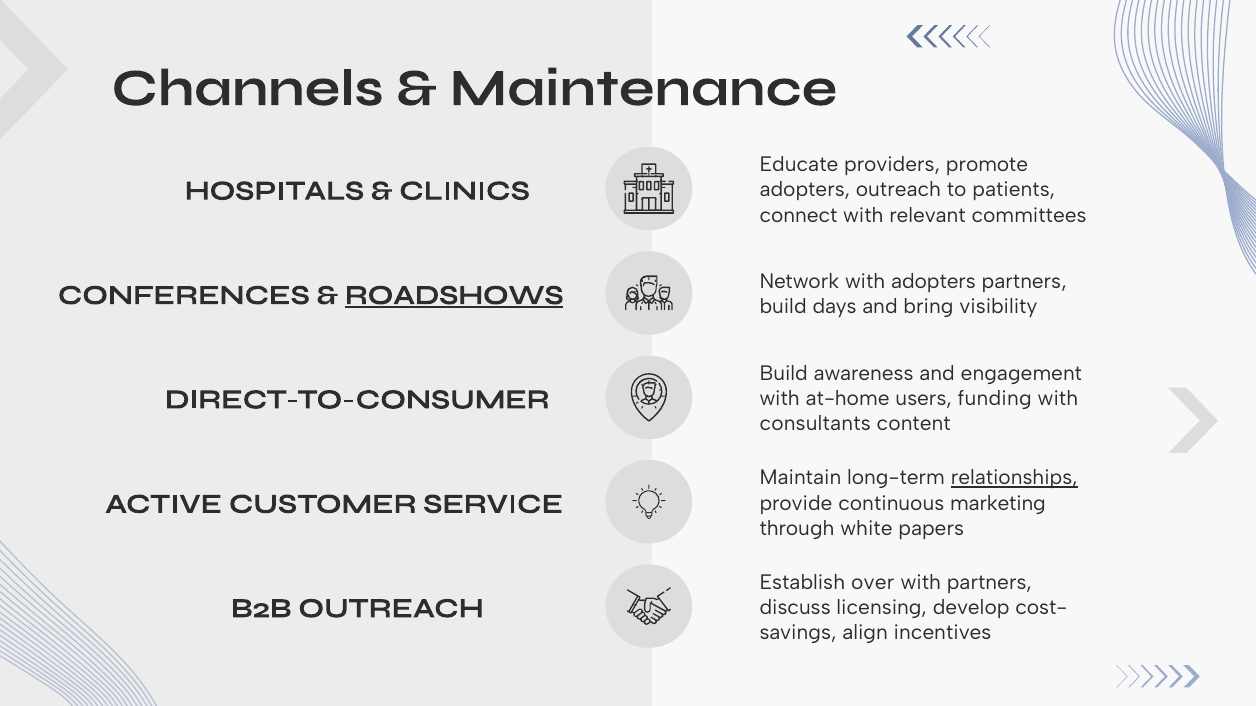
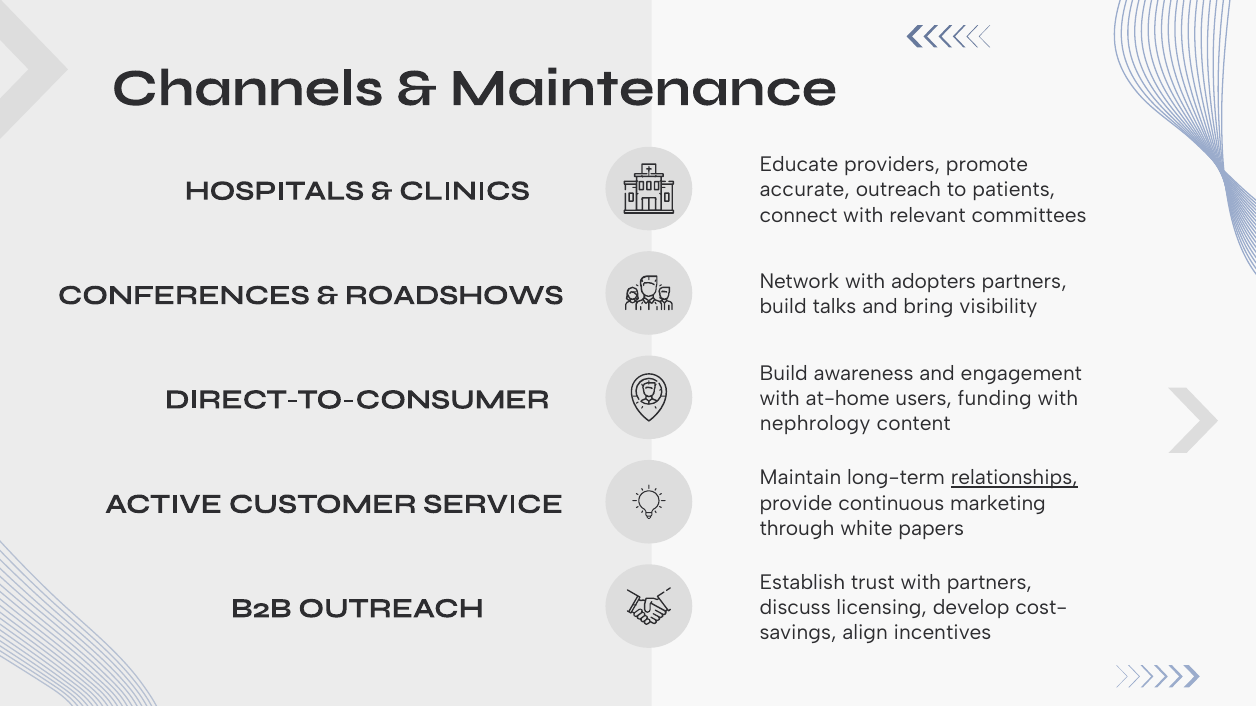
adopters: adopters -> accurate (805, 190)
ROADSHOWS underline: present -> none (454, 295)
days: days -> talks (834, 307)
consultants: consultants -> nephrology (815, 424)
over: over -> trust (873, 583)
